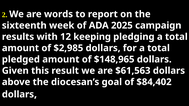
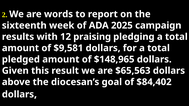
keeping: keeping -> praising (92, 37)
$2,985: $2,985 -> $9,581 (68, 48)
$61,563: $61,563 -> $65,563 (133, 71)
